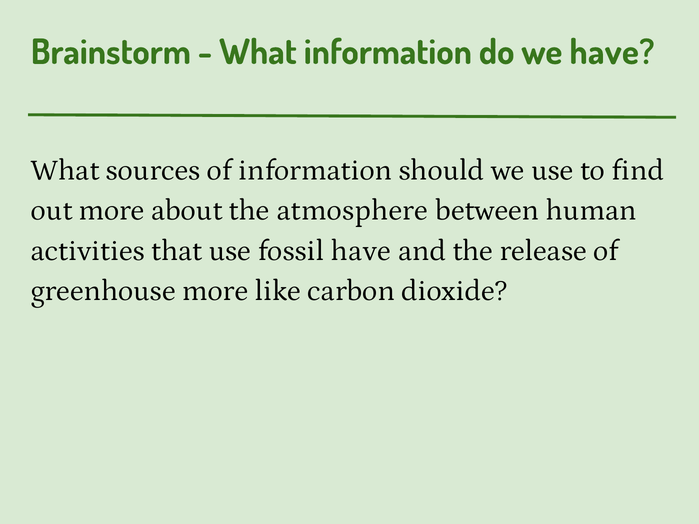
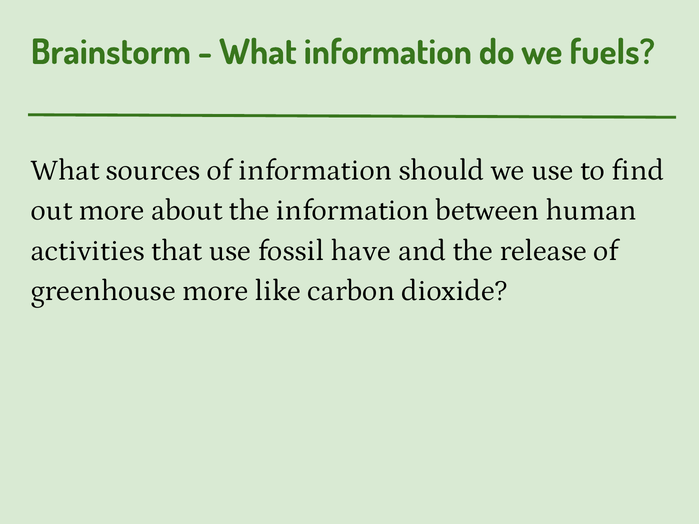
we have: have -> fuels (612, 52)
the atmosphere: atmosphere -> information (352, 210)
